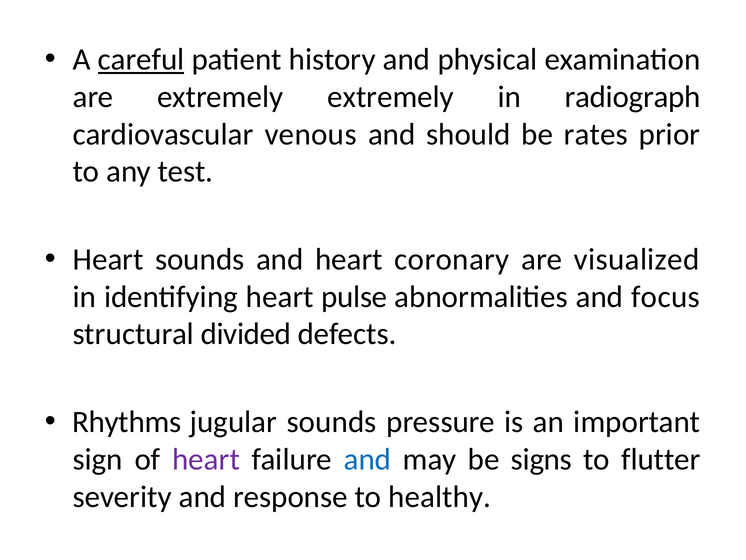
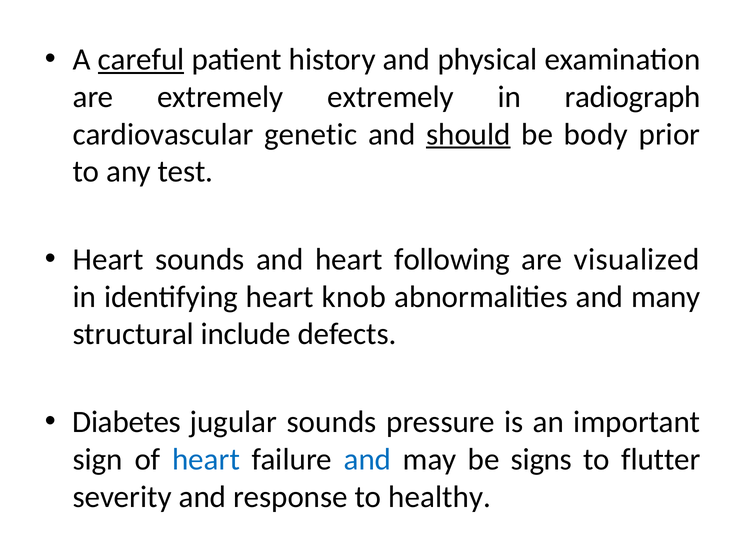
venous: venous -> genetic (311, 134)
should underline: none -> present (468, 134)
rates: rates -> body (596, 134)
coronary: coronary -> following (452, 259)
pulse: pulse -> knob (354, 297)
focus: focus -> many (666, 297)
divided: divided -> include (246, 334)
Rhythms: Rhythms -> Diabetes (127, 422)
heart colour: purple -> blue (206, 459)
